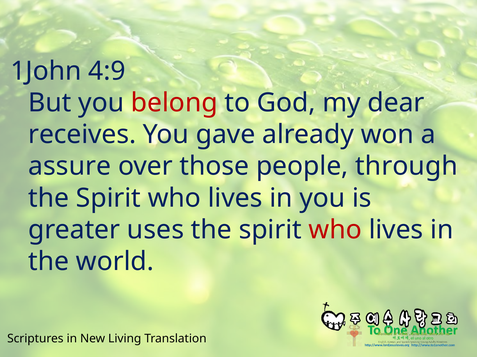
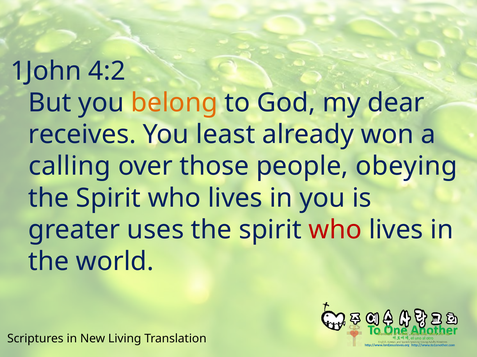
4:9: 4:9 -> 4:2 (107, 71)
belong colour: red -> orange (174, 103)
gave: gave -> least (226, 135)
assure: assure -> calling (70, 167)
through: through -> obeying (406, 167)
